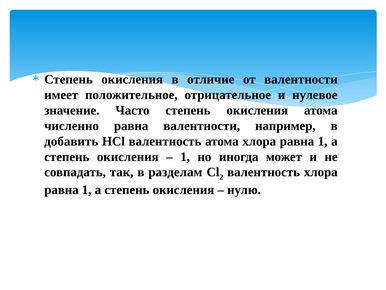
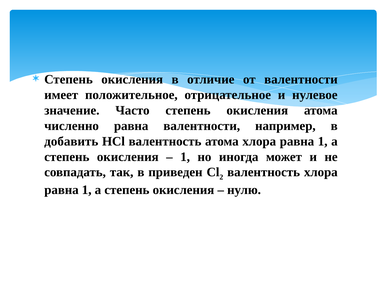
разделам: разделам -> приведен (175, 172)
